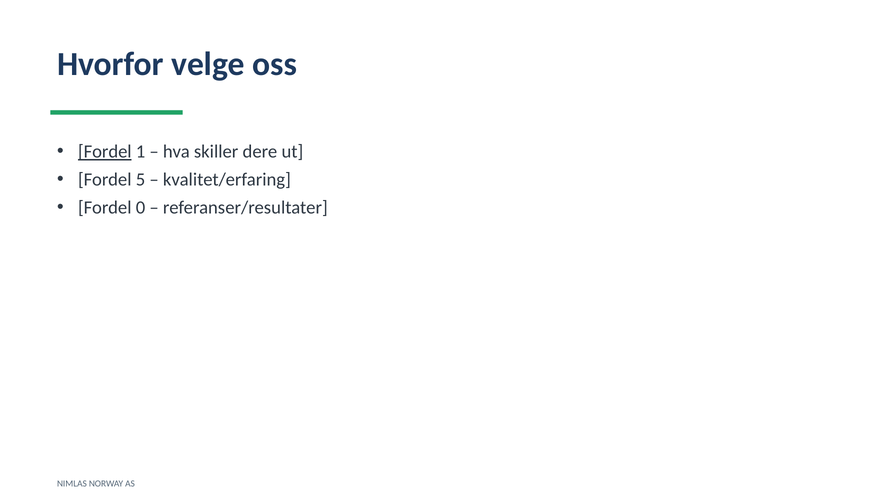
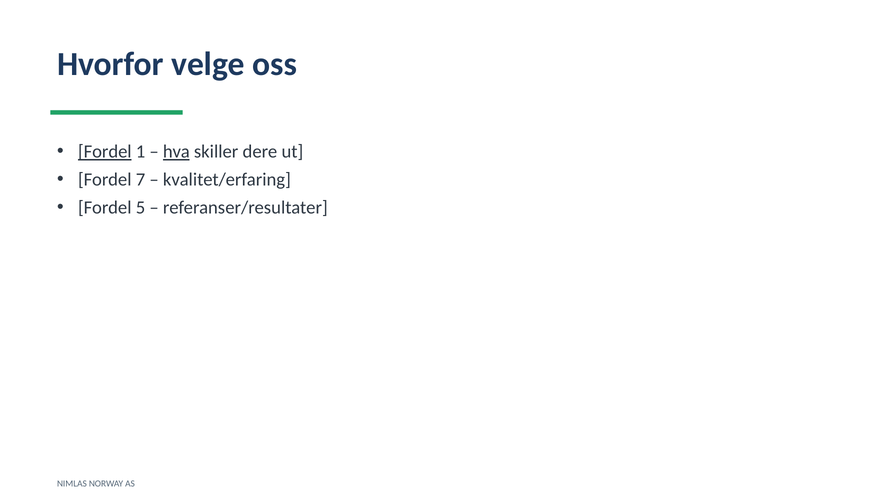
hva underline: none -> present (176, 152)
5: 5 -> 7 (141, 180)
0: 0 -> 5 (141, 208)
